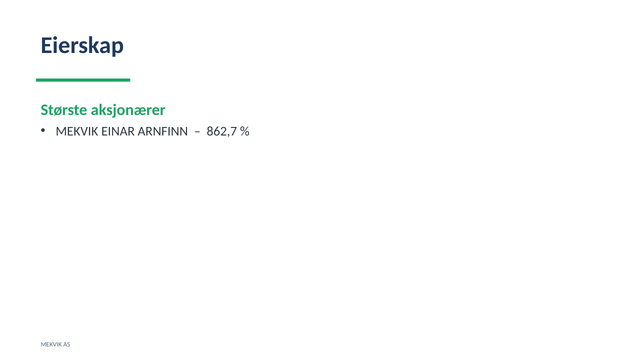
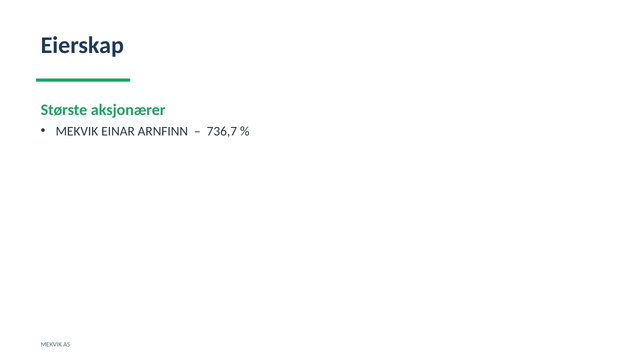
862,7: 862,7 -> 736,7 (222, 131)
